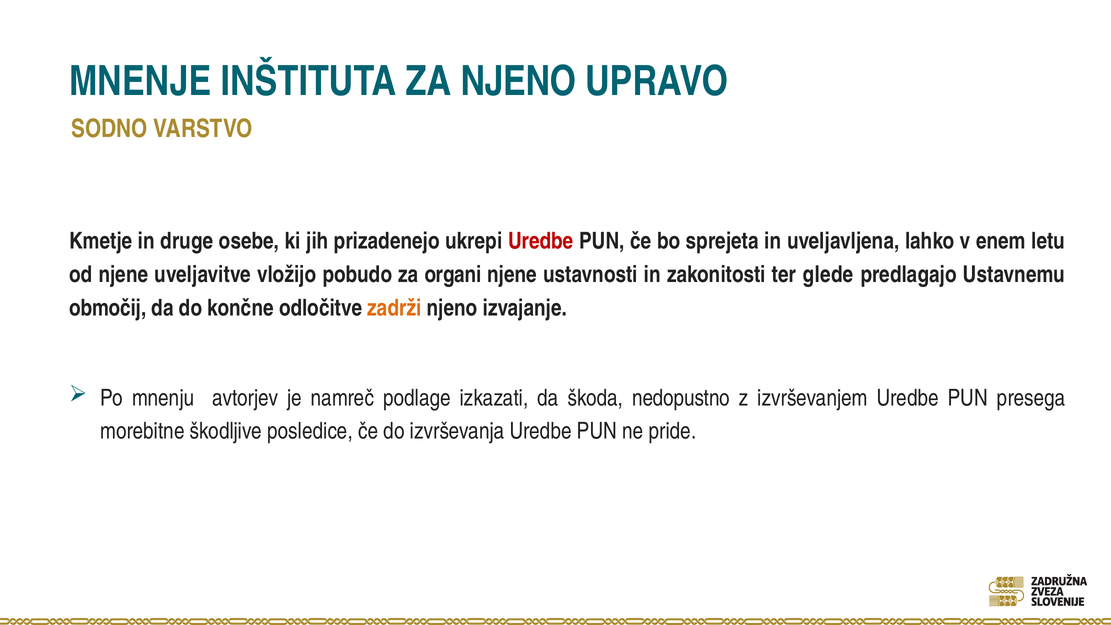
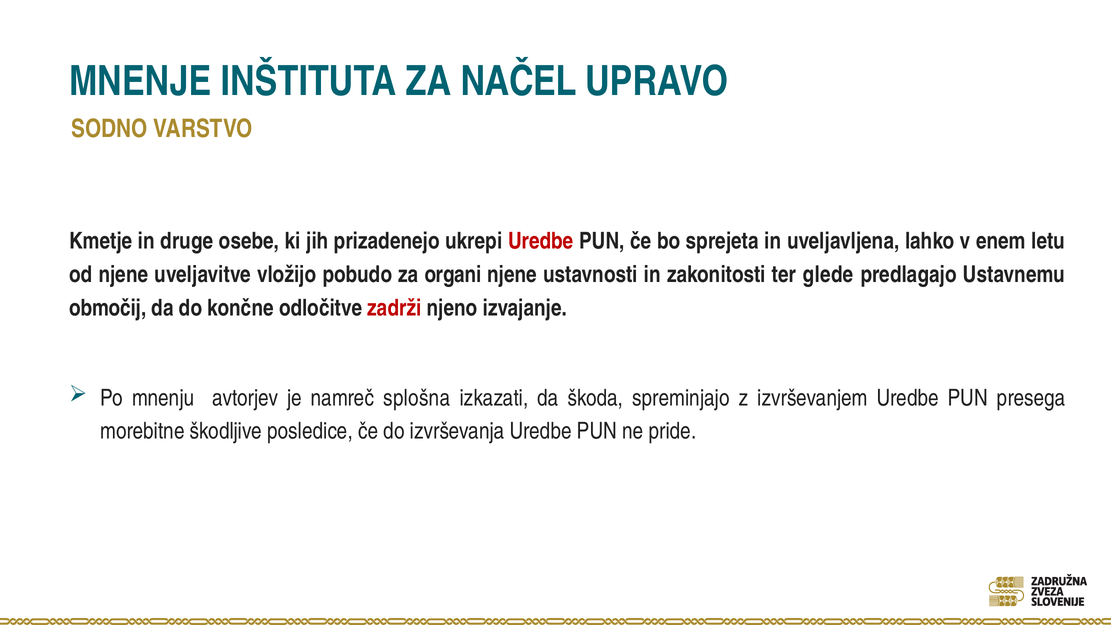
ZA NJENO: NJENO -> NAČEL (519, 82)
zadrži colour: orange -> red (394, 308)
podlage: podlage -> splošna (417, 398)
nedopustno: nedopustno -> spreminjajo (681, 398)
